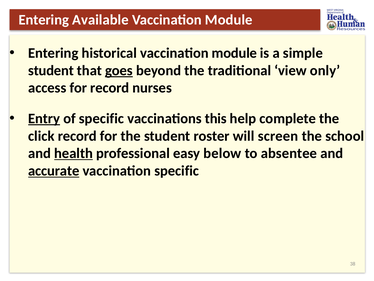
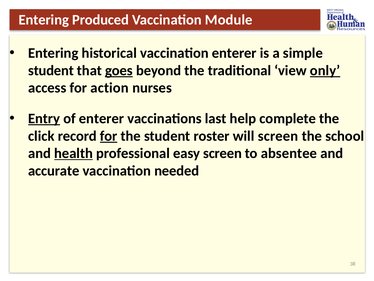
Available: Available -> Produced (101, 20)
historical vaccination module: module -> enterer (234, 53)
only underline: none -> present (325, 70)
for record: record -> action (110, 88)
of specific: specific -> enterer (102, 118)
this: this -> last (216, 118)
for underline: none -> present (109, 136)
easy below: below -> screen (223, 153)
accurate underline: present -> none (54, 171)
vaccination specific: specific -> needed (177, 171)
